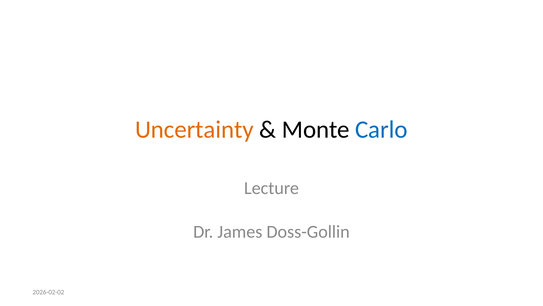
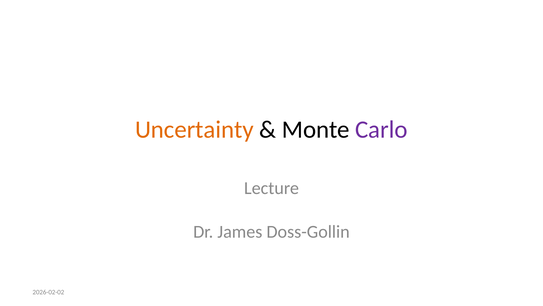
Carlo colour: blue -> purple (381, 129)
